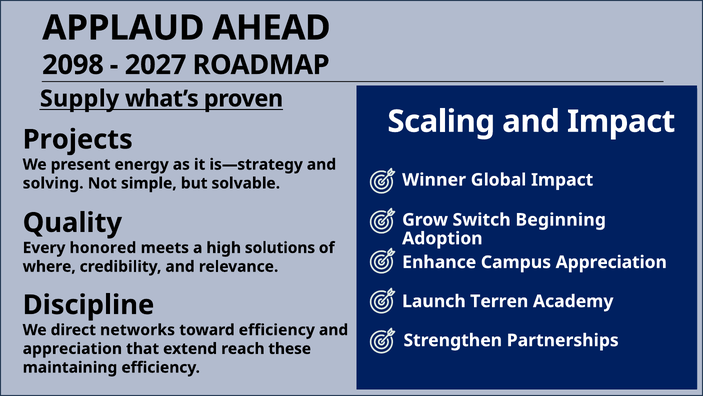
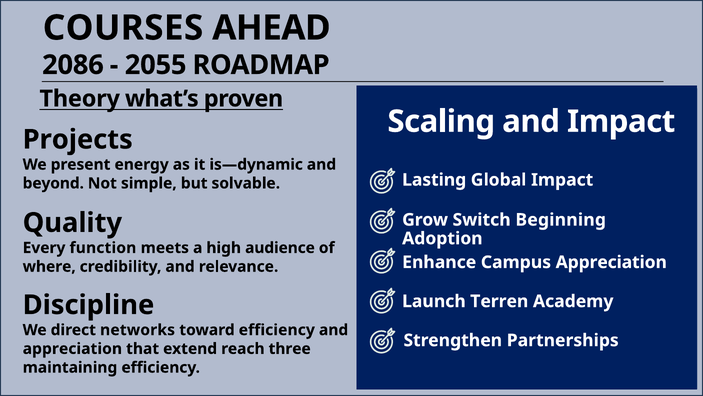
APPLAUD: APPLAUD -> COURSES (123, 28)
2098: 2098 -> 2086 (73, 65)
2027: 2027 -> 2055 (156, 65)
Supply: Supply -> Theory (80, 99)
is—strategy: is—strategy -> is—dynamic (256, 164)
Winner: Winner -> Lasting (434, 180)
solving: solving -> beyond (53, 183)
honored: honored -> function (103, 248)
solutions: solutions -> audience (280, 248)
these: these -> three (290, 348)
